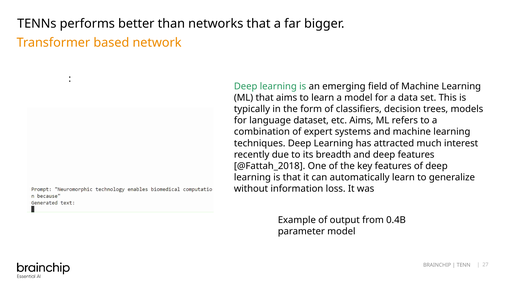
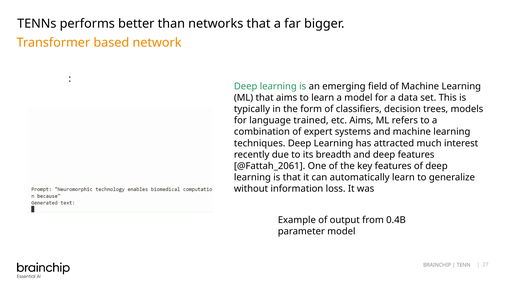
dataset: dataset -> trained (311, 121)
@Fattah_2018: @Fattah_2018 -> @Fattah_2061 (270, 166)
